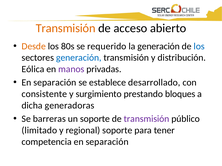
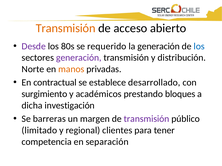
Desde colour: orange -> purple (34, 46)
generación colour: blue -> purple (79, 58)
Eólica: Eólica -> Norte (33, 69)
manos colour: purple -> orange (71, 69)
separación: separación -> contractual (55, 83)
consistente: consistente -> surgimiento (44, 94)
surgimiento: surgimiento -> académicos (99, 94)
generadoras: generadoras -> investigación (70, 106)
un soporte: soporte -> margen (95, 119)
regional soporte: soporte -> clientes (117, 131)
